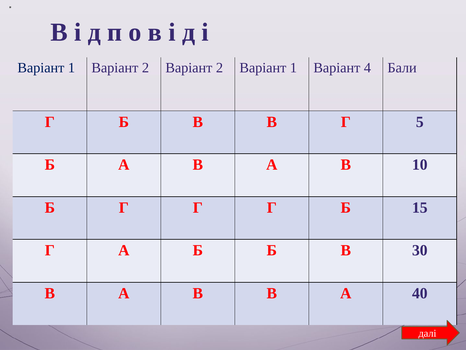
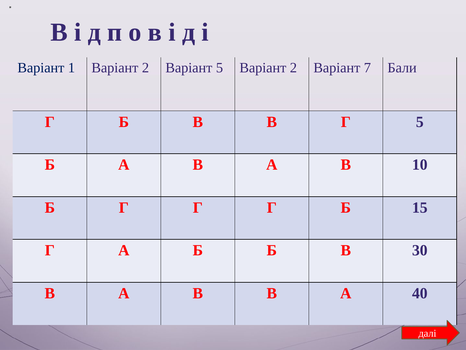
2 Варіант 2: 2 -> 5 (219, 68)
1: 1 -> 2 (293, 68)
4: 4 -> 7 (367, 68)
